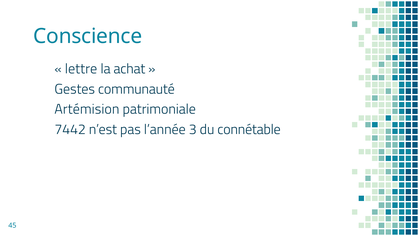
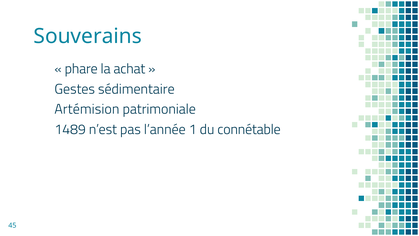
Conscience: Conscience -> Souverains (88, 36)
lettre: lettre -> phare (81, 69)
communauté: communauté -> sédimentaire (136, 89)
7442: 7442 -> 1489 (70, 129)
3: 3 -> 1 (193, 129)
